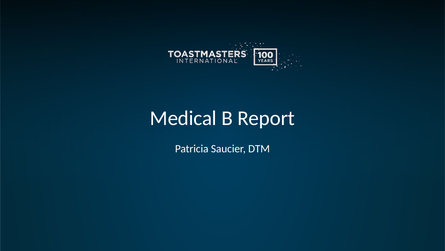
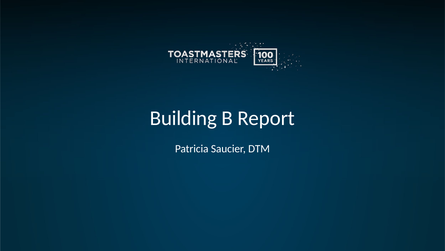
Medical: Medical -> Building (183, 118)
